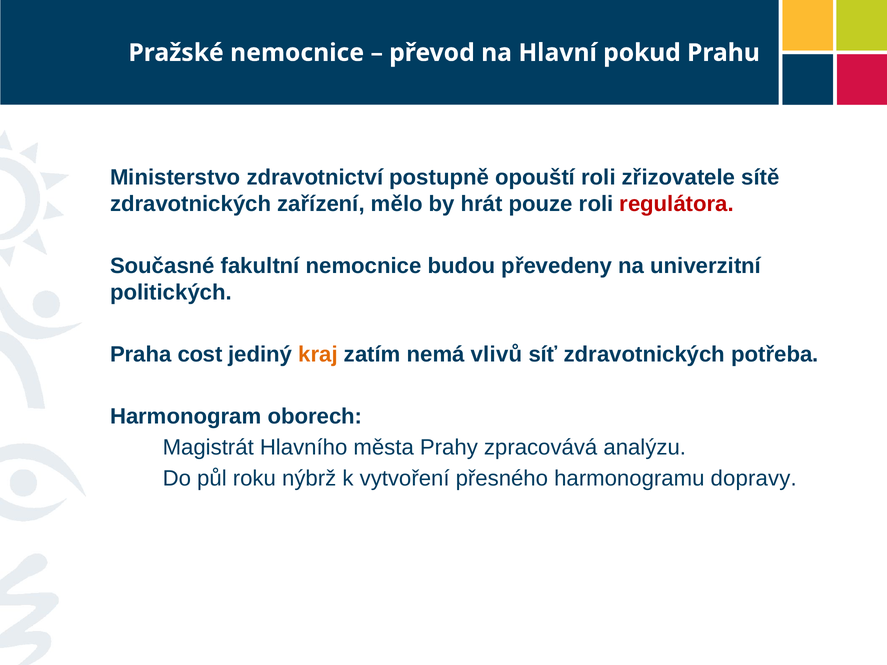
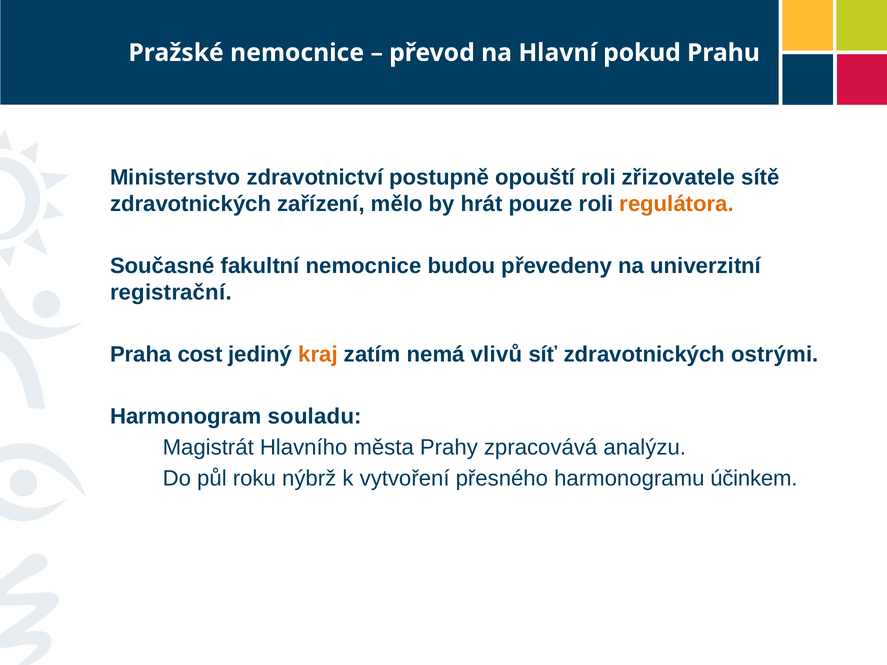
regulátora colour: red -> orange (677, 204)
politických: politických -> registrační (171, 293)
potřeba: potřeba -> ostrými (775, 355)
oborech: oborech -> souladu (315, 417)
dopravy: dopravy -> účinkem (754, 479)
